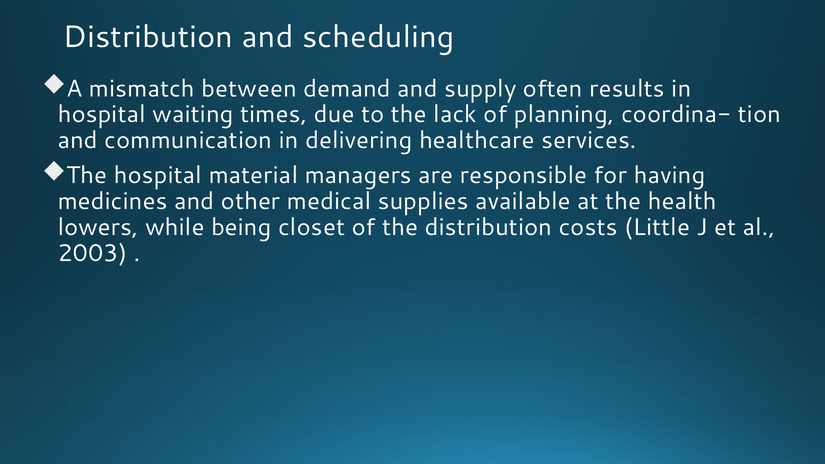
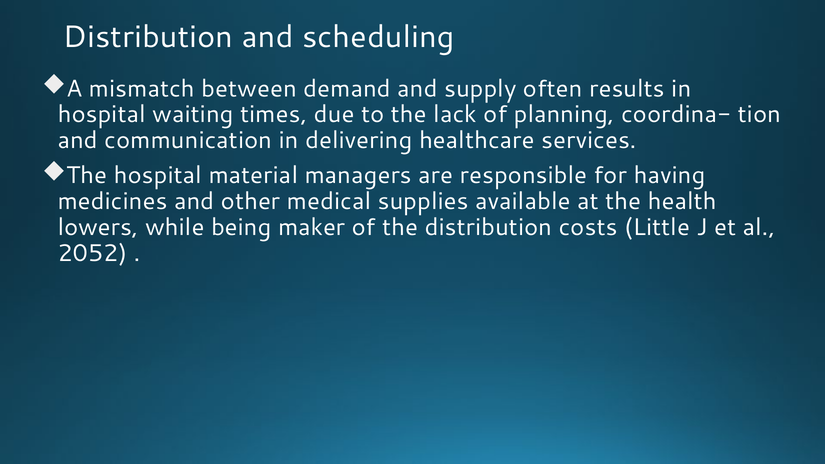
closet: closet -> maker (312, 227)
2003: 2003 -> 2052 (92, 253)
